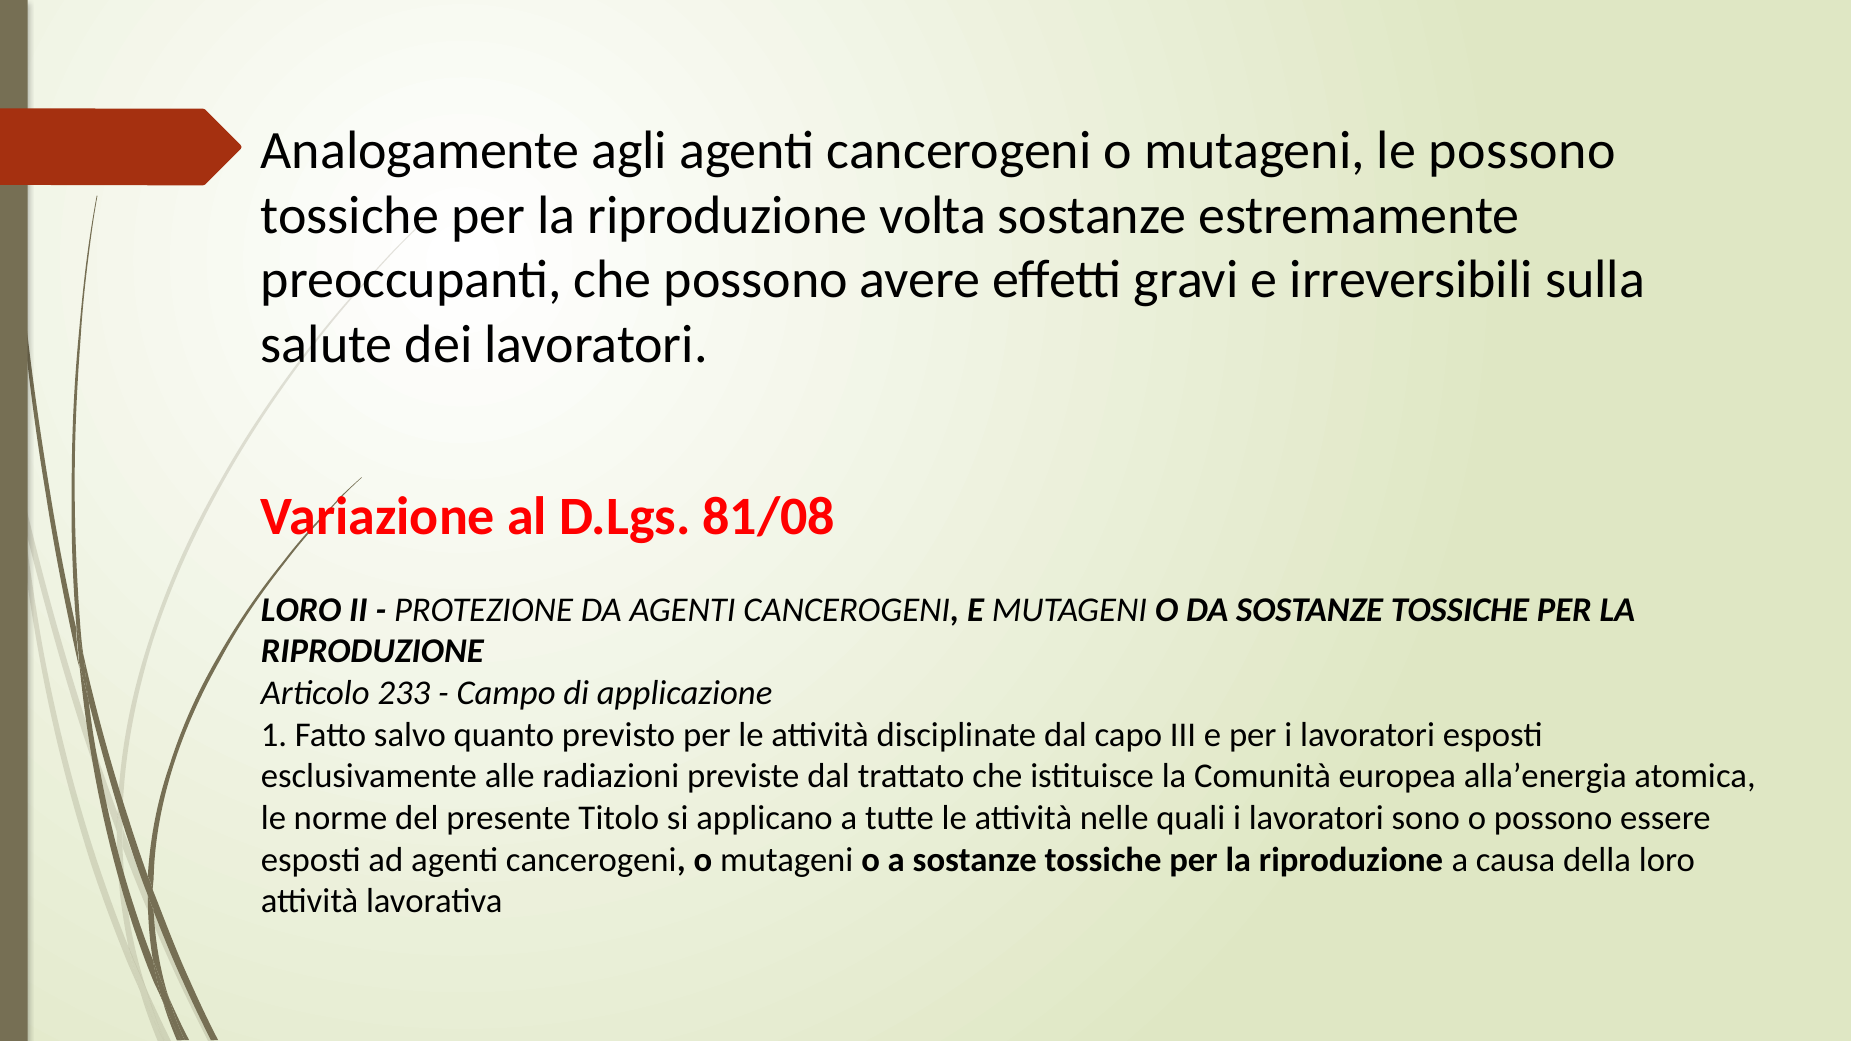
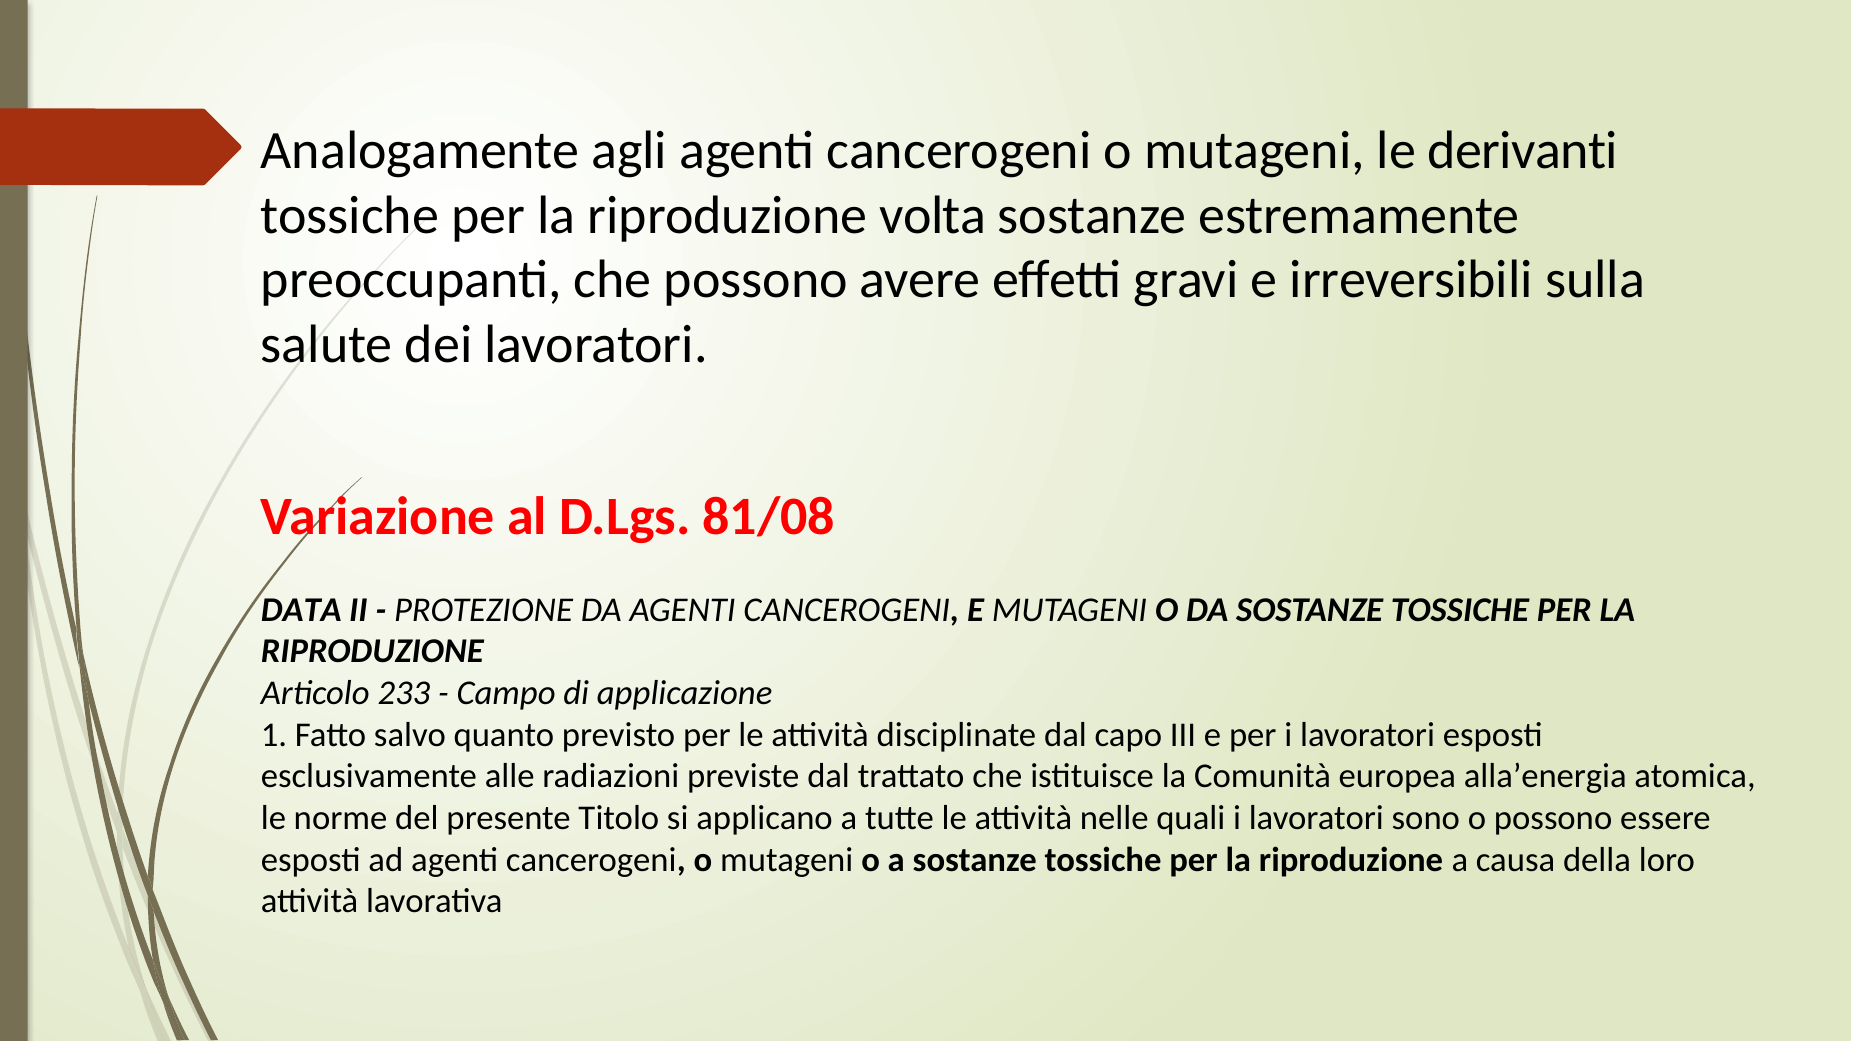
le possono: possono -> derivanti (1523, 151)
LORO: LORO -> DATA (301, 610)
